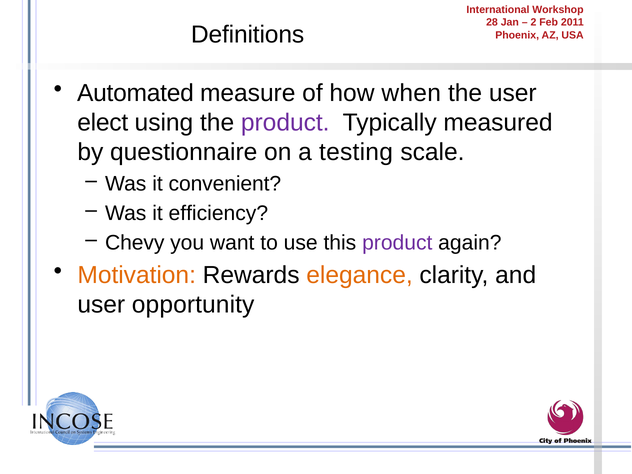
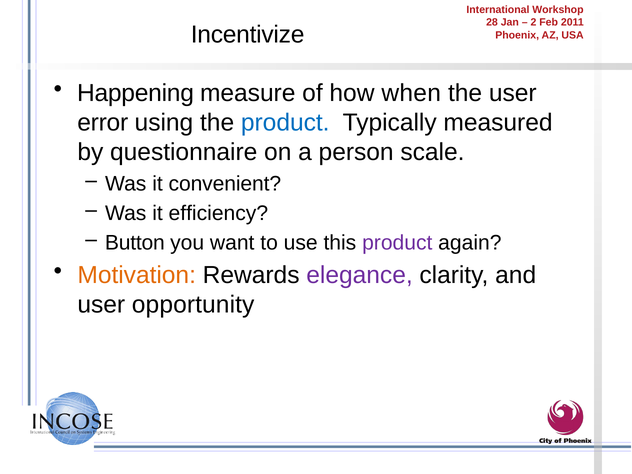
Definitions: Definitions -> Incentivize (248, 35)
Automated: Automated -> Happening (135, 93)
elect: elect -> error (103, 123)
product colour: purple -> blue (285, 123)
testing: testing -> person (356, 152)
Chevy: Chevy -> Button (135, 243)
elegance colour: orange -> purple (360, 275)
